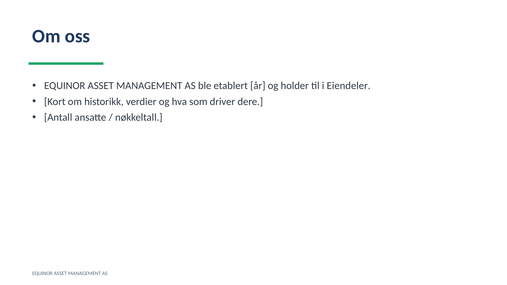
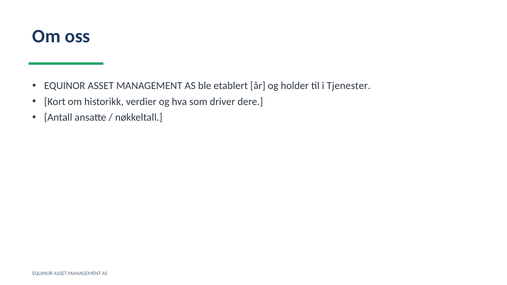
Eiendeler: Eiendeler -> Tjenester (349, 86)
